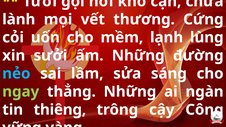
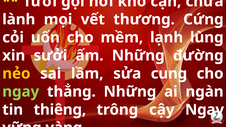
nẻo colour: light blue -> yellow (16, 74)
sáng: sáng -> cung (169, 74)
cậy Công: Công -> Ngay (205, 110)
